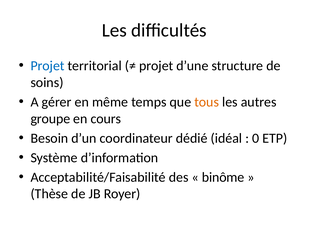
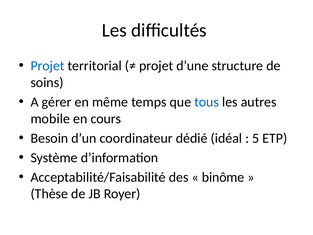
tous colour: orange -> blue (207, 102)
groupe: groupe -> mobile (50, 119)
0: 0 -> 5 (256, 138)
